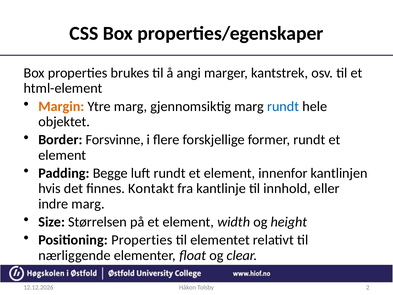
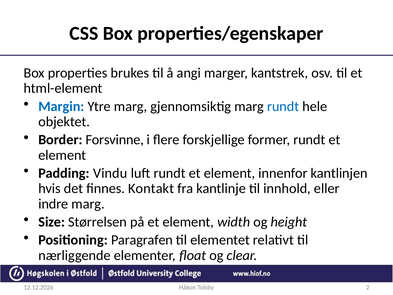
Margin colour: orange -> blue (61, 106)
Begge: Begge -> Vindu (110, 173)
Positioning Properties: Properties -> Paragrafen (142, 240)
